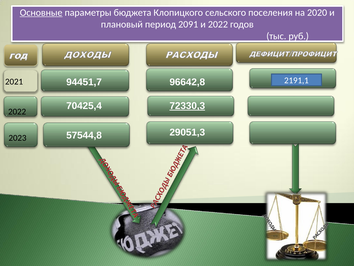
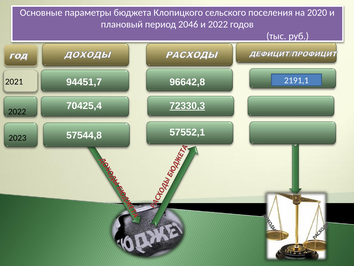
Основные underline: present -> none (41, 12)
2091: 2091 -> 2046 (188, 24)
29051,3: 29051,3 -> 57552,1 (187, 132)
